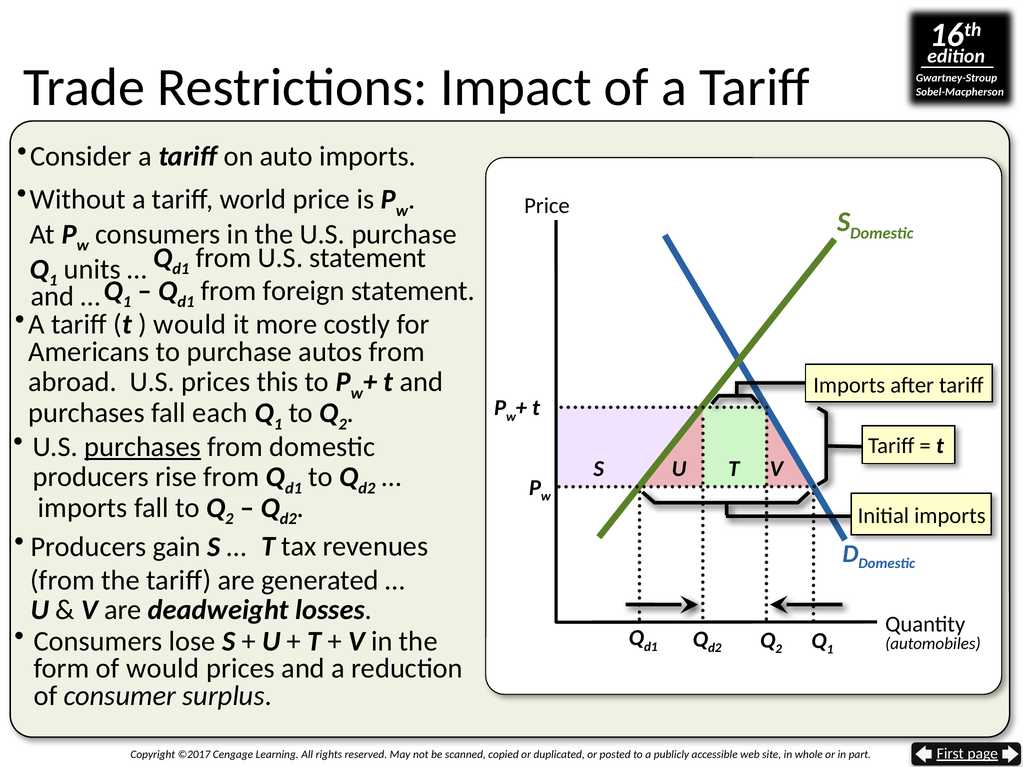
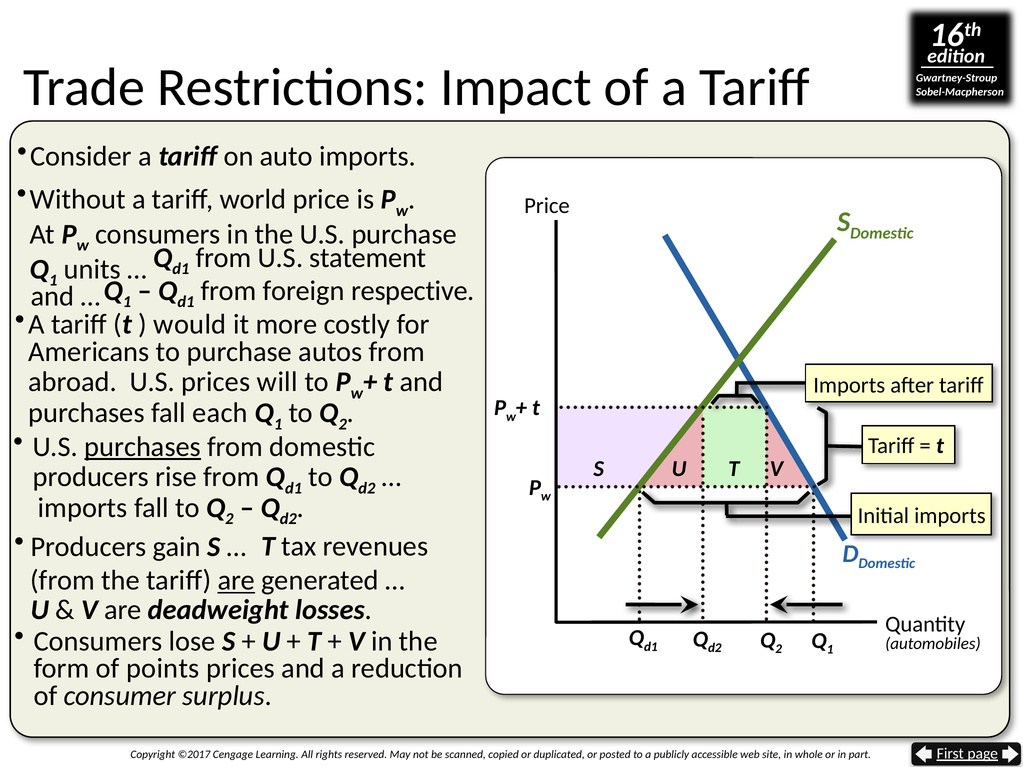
foreign statement: statement -> respective (413, 291)
this: this -> will (277, 382)
are underline: none -> present (236, 581)
of would: would -> points (163, 669)
